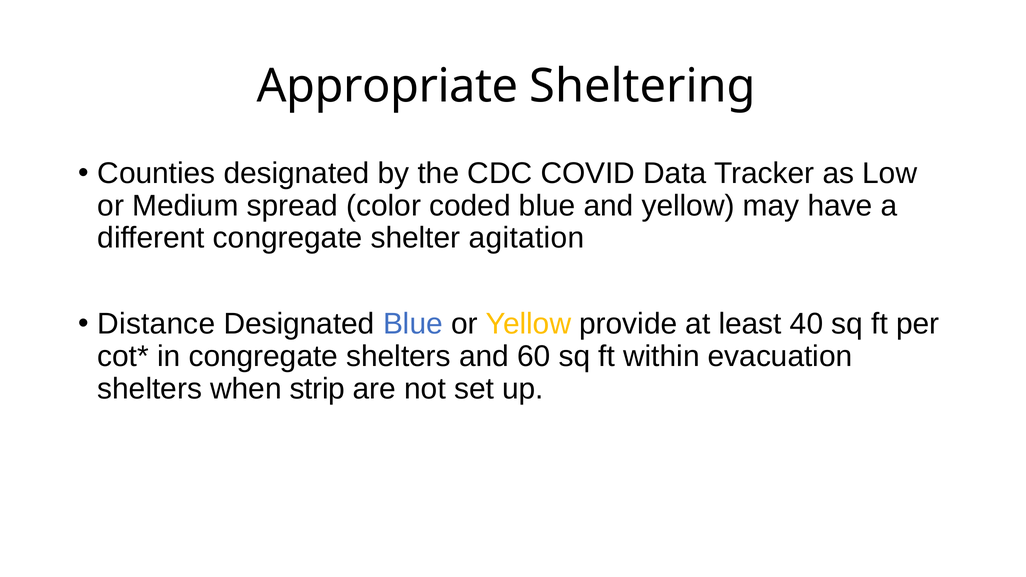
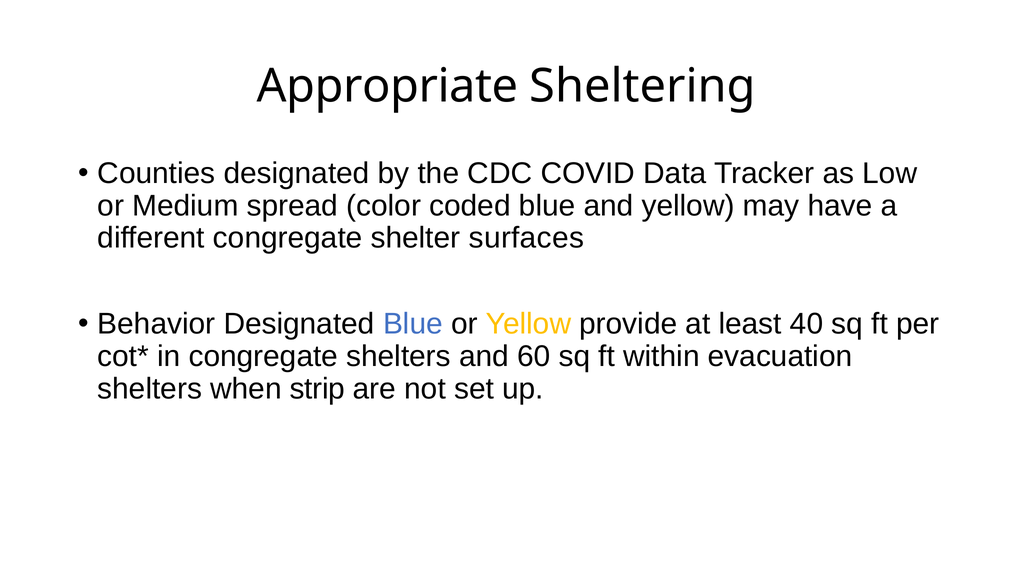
agitation: agitation -> surfaces (526, 238)
Distance: Distance -> Behavior (156, 324)
